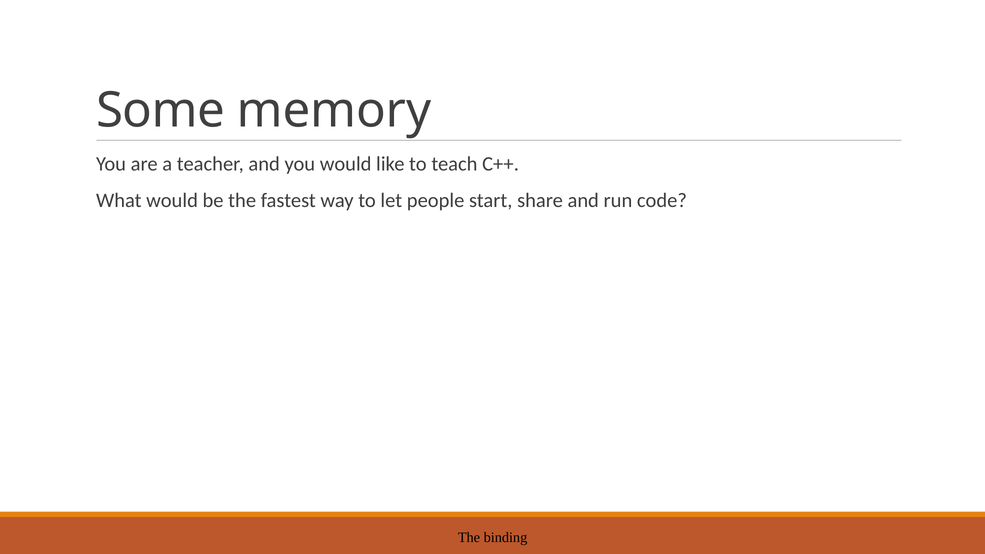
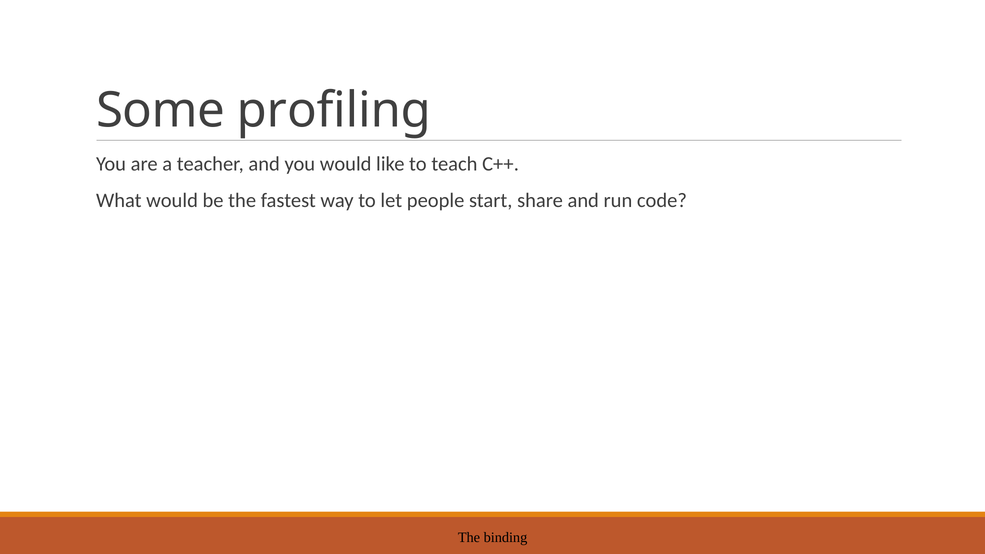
memory: memory -> profiling (334, 110)
